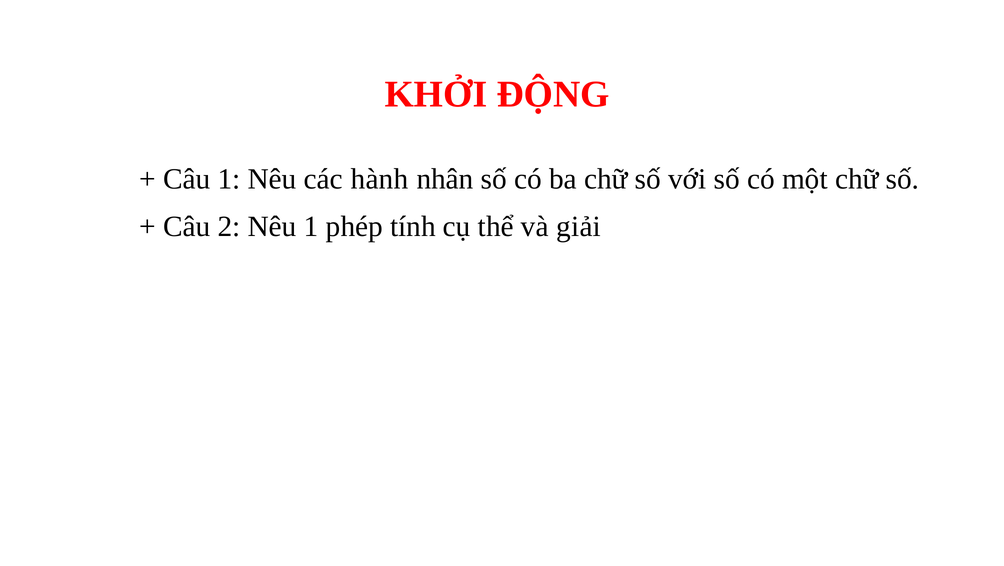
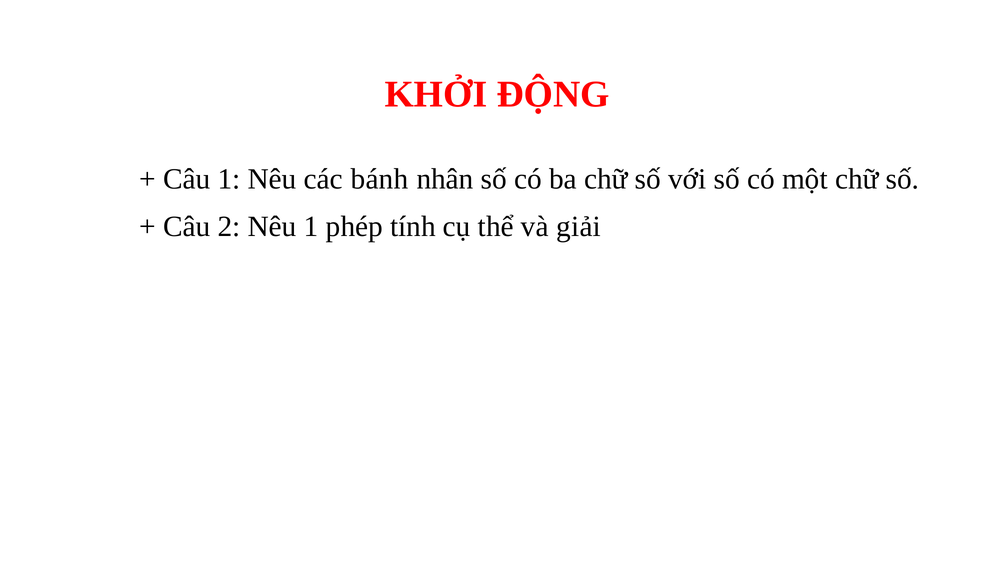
hành: hành -> bánh (380, 179)
